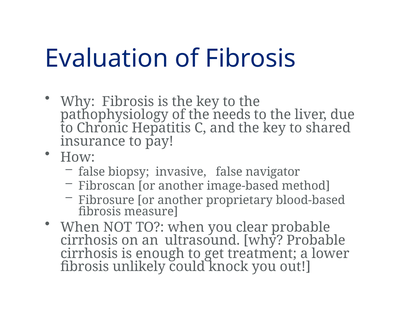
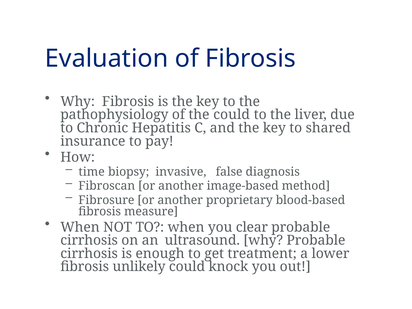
the needs: needs -> could (232, 115)
false: false -> time (92, 172)
navigator: navigator -> diagnosis (273, 172)
